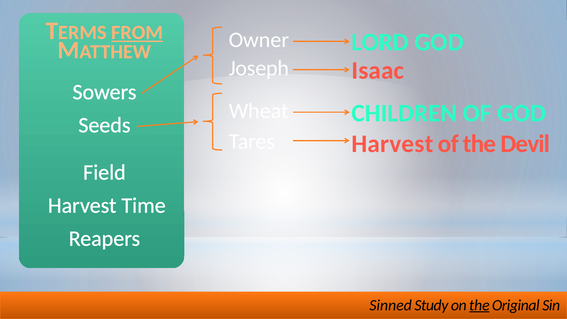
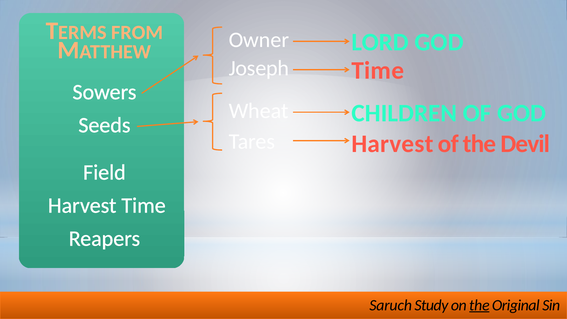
FROM underline: present -> none (137, 33)
Isaac: Isaac -> Time (378, 71)
Sinned: Sinned -> Saruch (391, 305)
